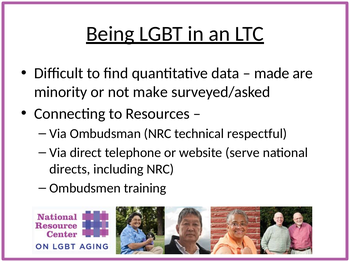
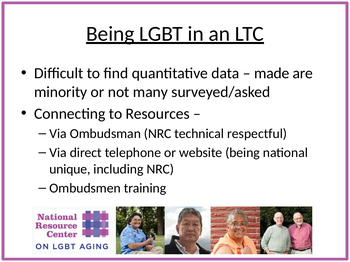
make: make -> many (150, 92)
website serve: serve -> being (243, 153)
directs: directs -> unique (70, 169)
